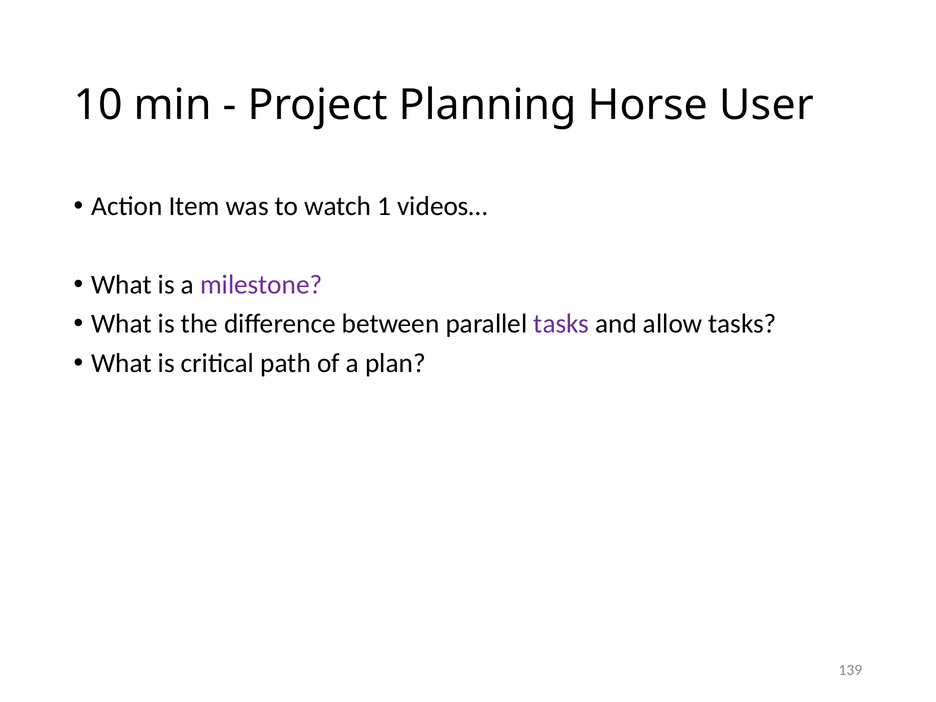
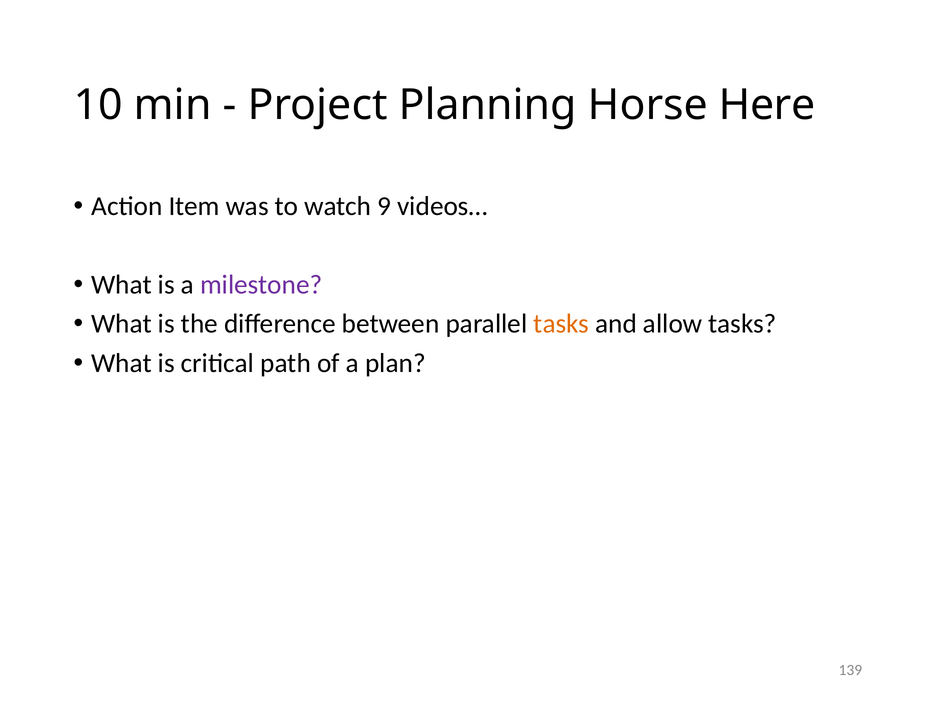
User: User -> Here (767, 105)
1: 1 -> 9 (384, 206)
tasks colour: purple -> orange (561, 324)
